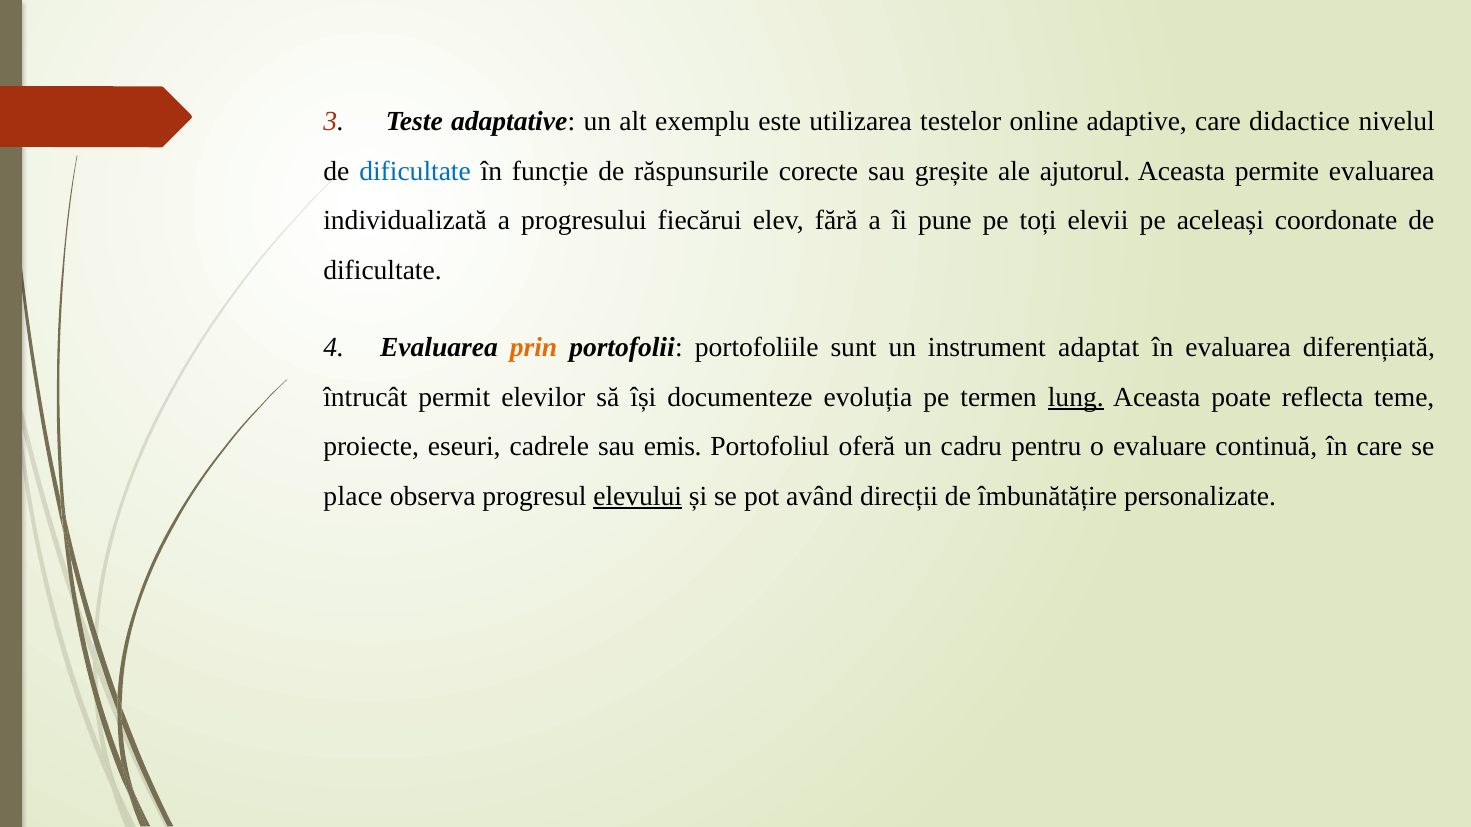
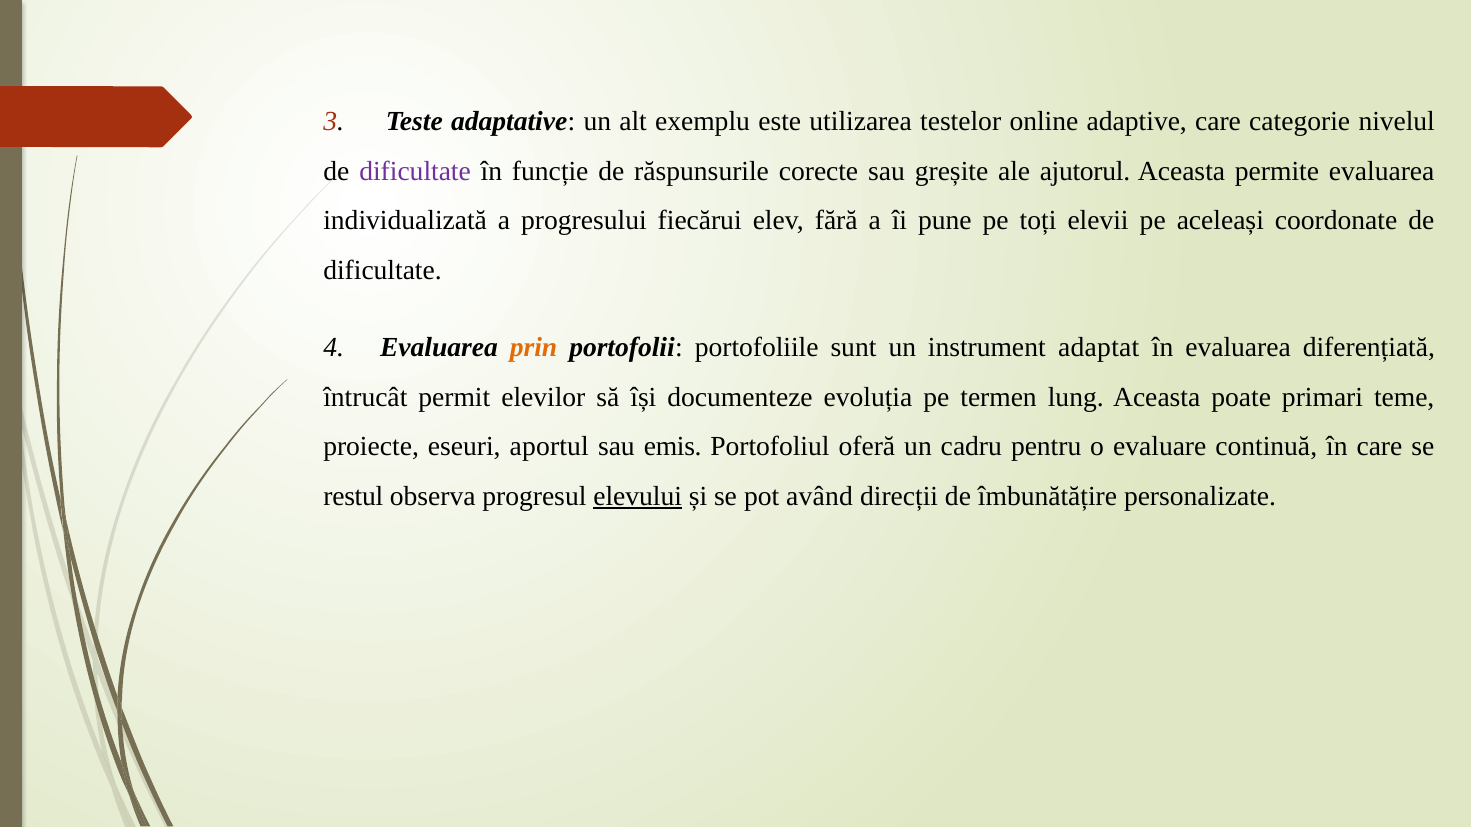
didactice: didactice -> categorie (1300, 121)
dificultate colour: blue -> purple (415, 171)
lung underline: present -> none (1076, 397)
reflecta: reflecta -> primari (1323, 397)
cadrele: cadrele -> aportul (549, 447)
place: place -> restul (353, 496)
